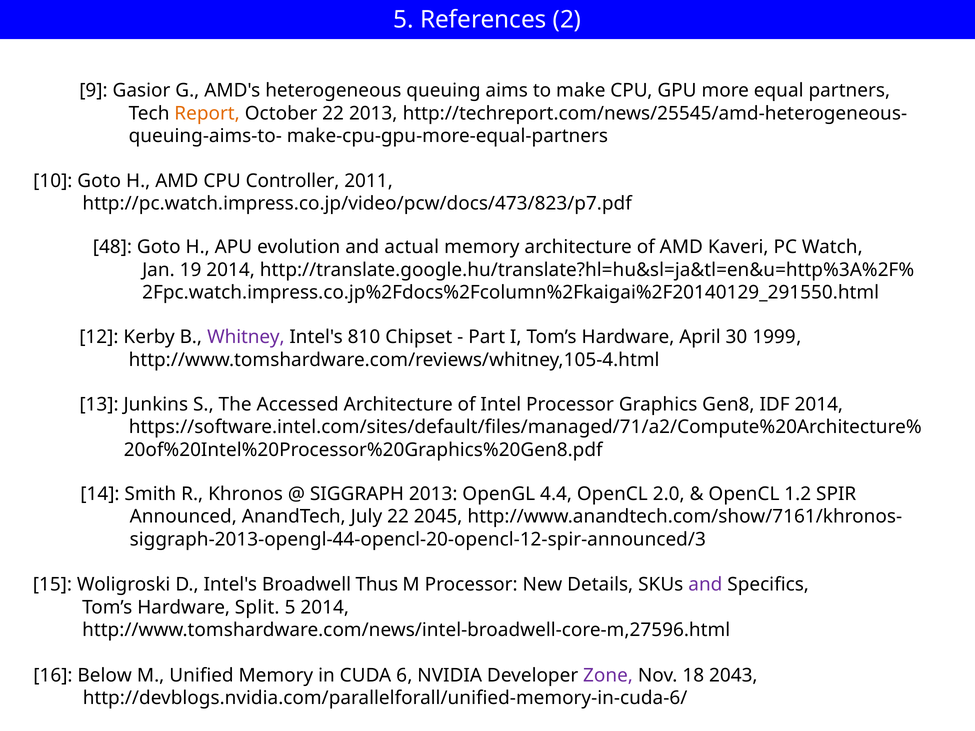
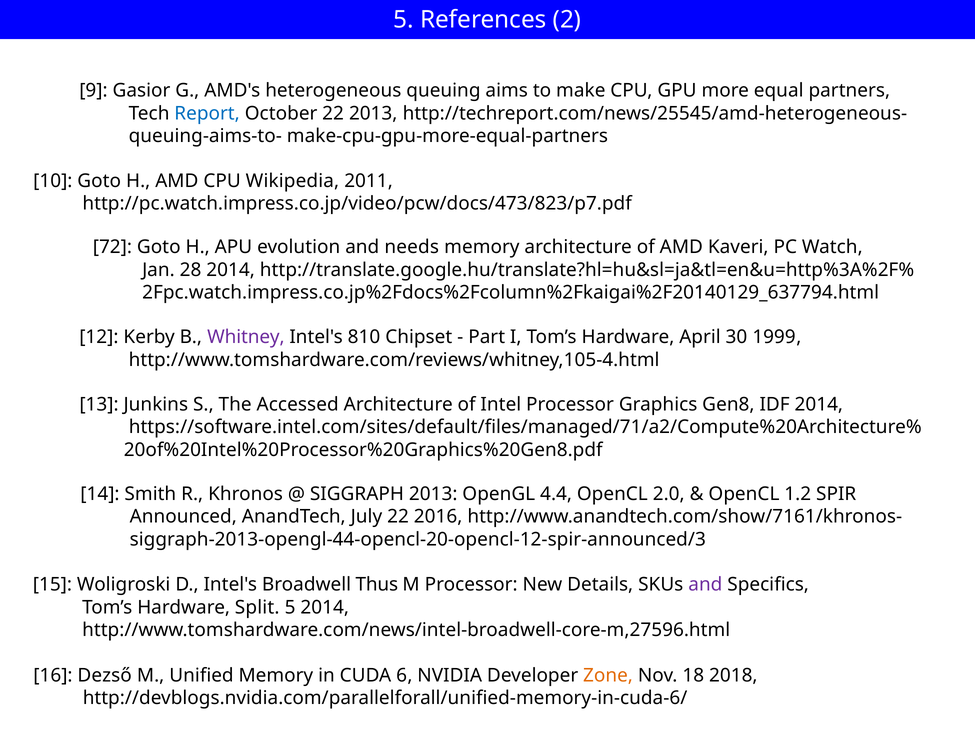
Report colour: orange -> blue (207, 113)
Controller: Controller -> Wikipedia (292, 181)
48: 48 -> 72 (112, 247)
actual: actual -> needs (412, 247)
19: 19 -> 28 (191, 270)
2Fpc.watch.impress.co.jp%2Fdocs%2Fcolumn%2Fkaigai%2F20140129_291550.html: 2Fpc.watch.impress.co.jp%2Fdocs%2Fcolumn%2Fkaigai%2F20140129_291550.html -> 2Fpc.watch.impress.co.jp%2Fdocs%2Fcolumn%2Fkaigai%2F20140129_637794.html (511, 293)
2045: 2045 -> 2016 (438, 517)
Below: Below -> Dezső (105, 676)
Zone colour: purple -> orange (608, 676)
2043: 2043 -> 2018 (733, 676)
